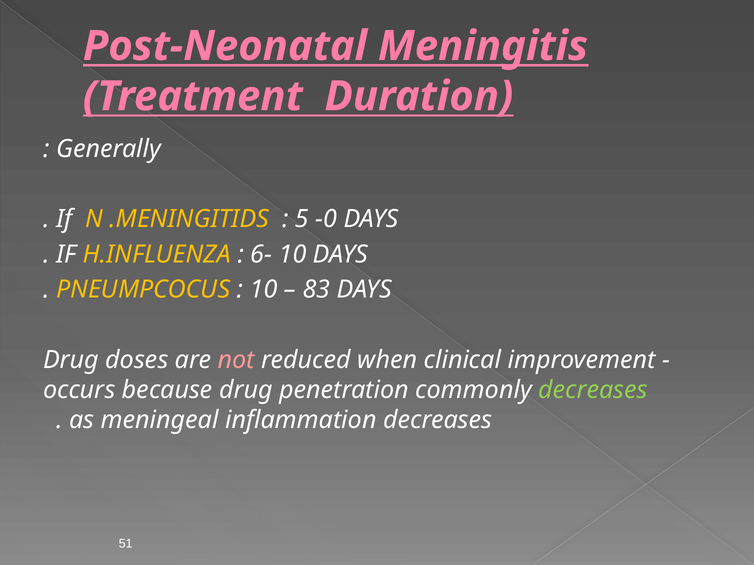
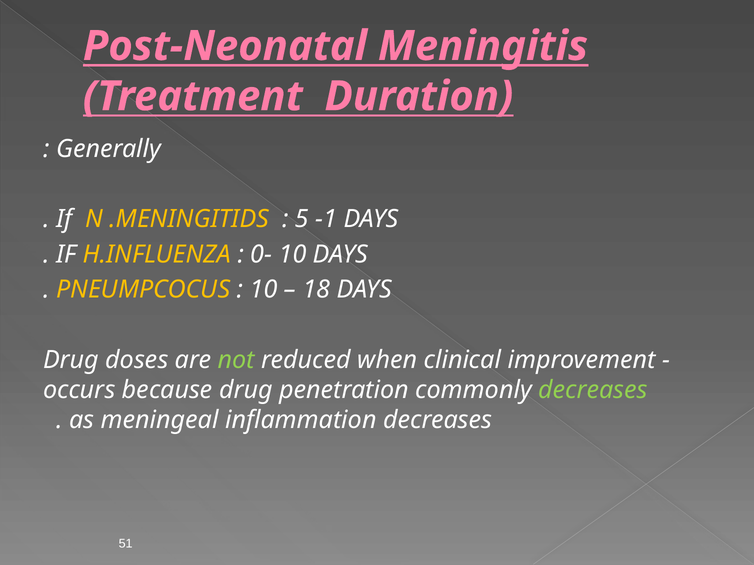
-0: -0 -> -1 (326, 219)
6-: 6- -> 0- (261, 255)
83: 83 -> 18 (316, 290)
not colour: pink -> light green (236, 360)
